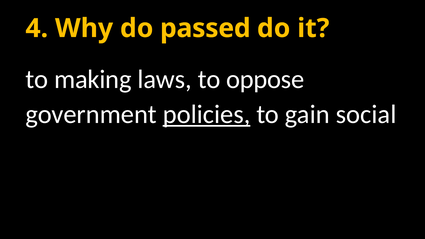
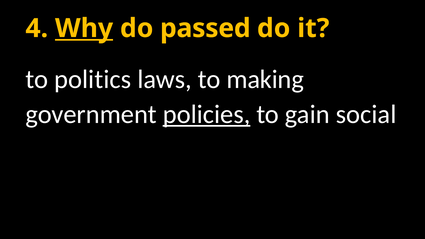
Why underline: none -> present (84, 28)
making: making -> politics (93, 80)
oppose: oppose -> making (265, 80)
